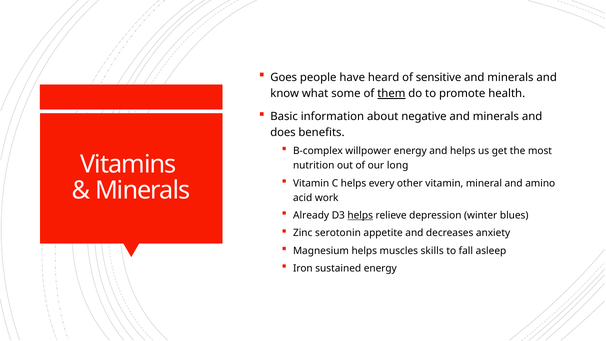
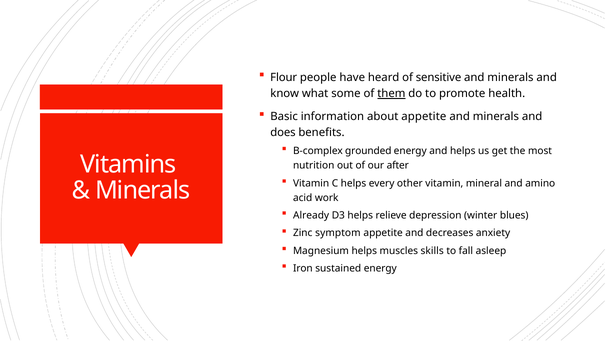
Goes: Goes -> Flour (284, 77)
about negative: negative -> appetite (424, 116)
willpower: willpower -> grounded (368, 151)
long: long -> after (398, 166)
helps underline: present -> none (360, 215)
serotonin: serotonin -> symptom (338, 233)
